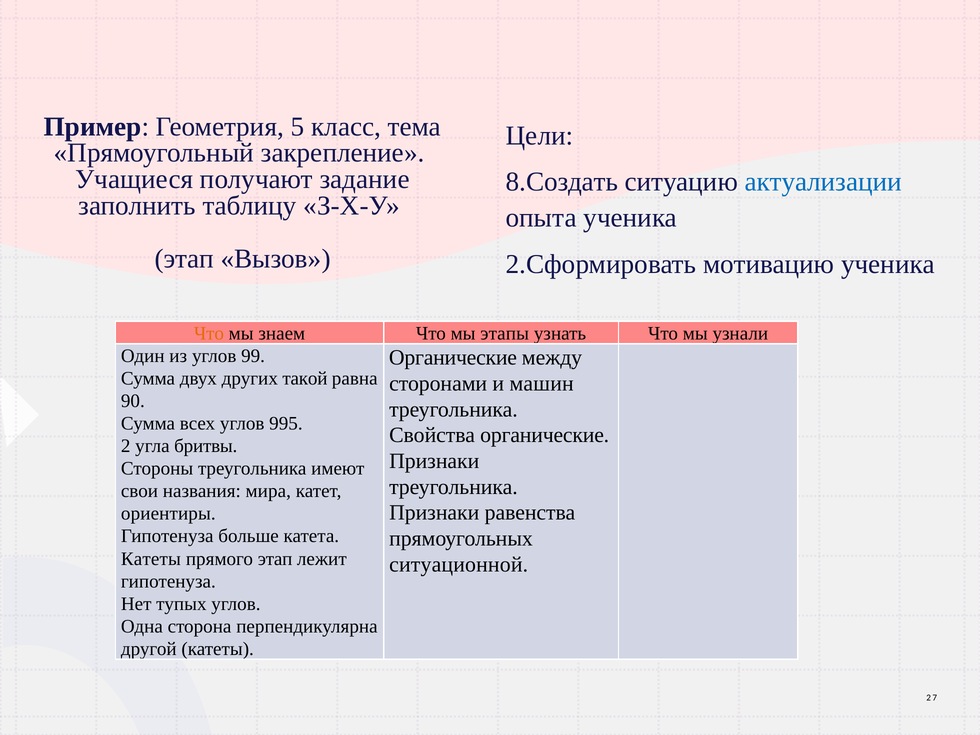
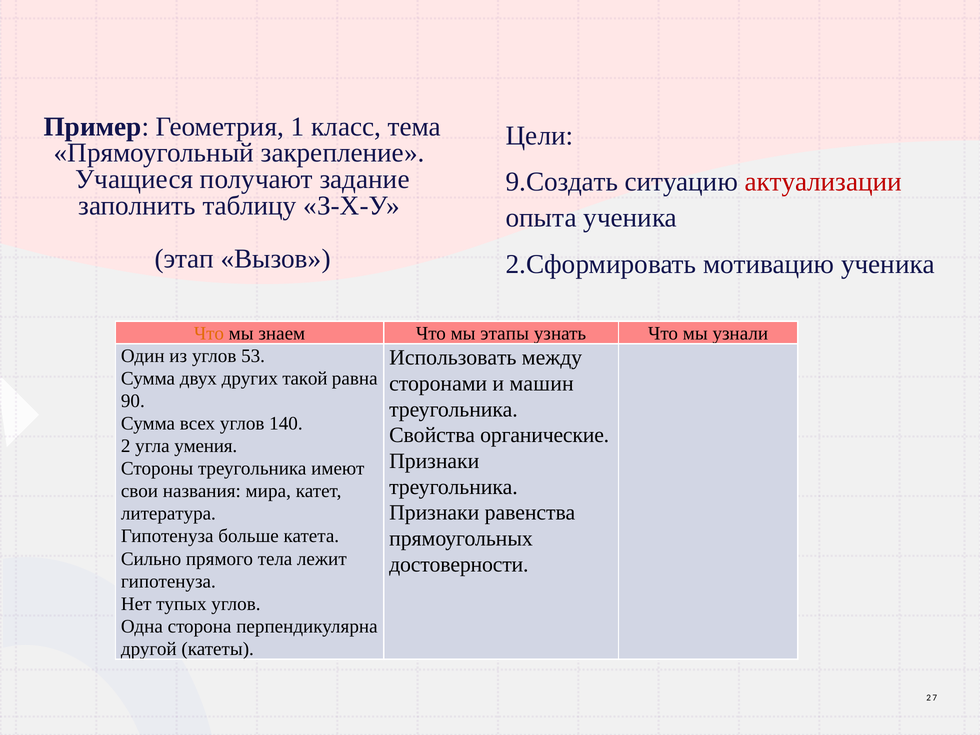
5: 5 -> 1 (298, 127)
8.Создать: 8.Создать -> 9.Создать (562, 182)
актуализации colour: blue -> red (823, 182)
99: 99 -> 53 (253, 356)
Органические: Органические -> Использовать (453, 358)
995: 995 -> 140 (286, 424)
бритвы: бритвы -> умения (206, 446)
ориентиры: ориентиры -> литература (168, 514)
Катеты: Катеты -> Сильно (151, 559)
прямого этап: этап -> тела (275, 559)
ситуационной: ситуационной -> достоверности (459, 564)
